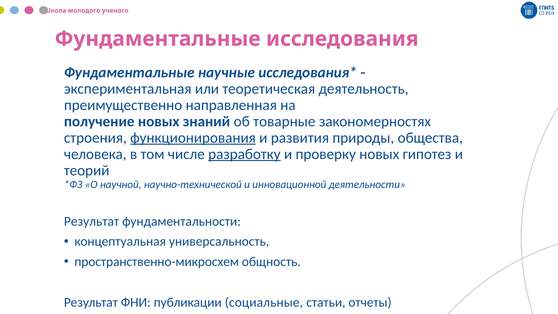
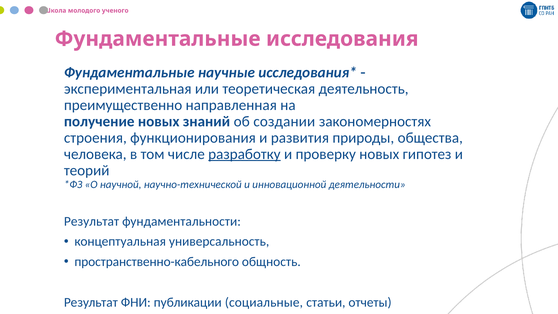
товарные: товарные -> создании (284, 121)
функционирования underline: present -> none (193, 138)
пространственно-микросхем: пространственно-микросхем -> пространственно-кабельного (157, 262)
